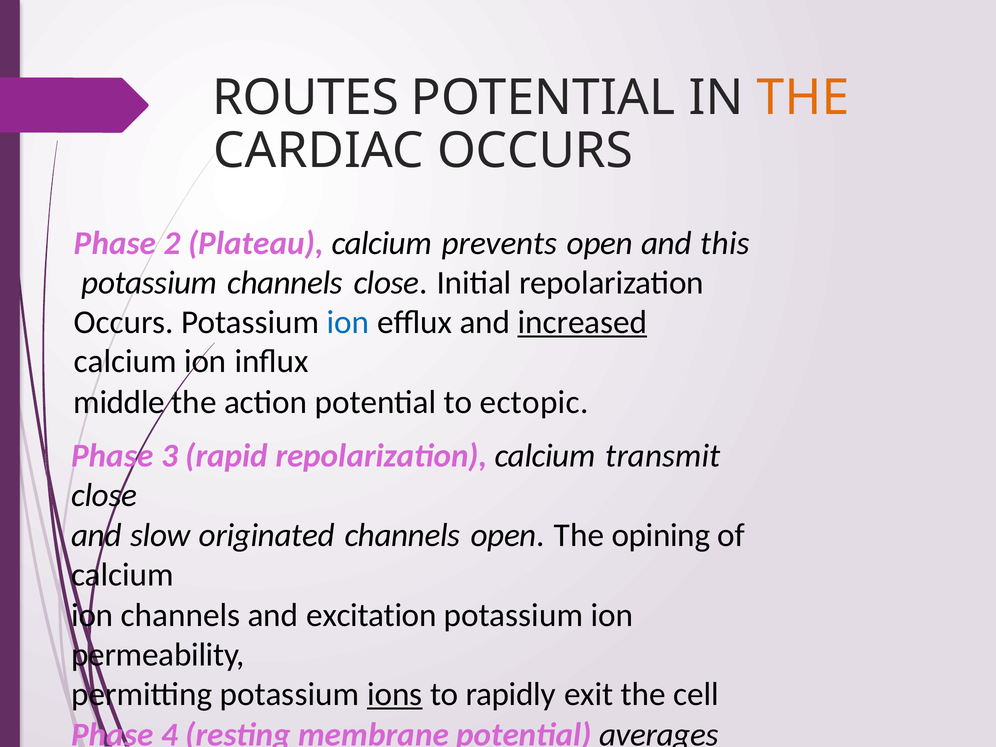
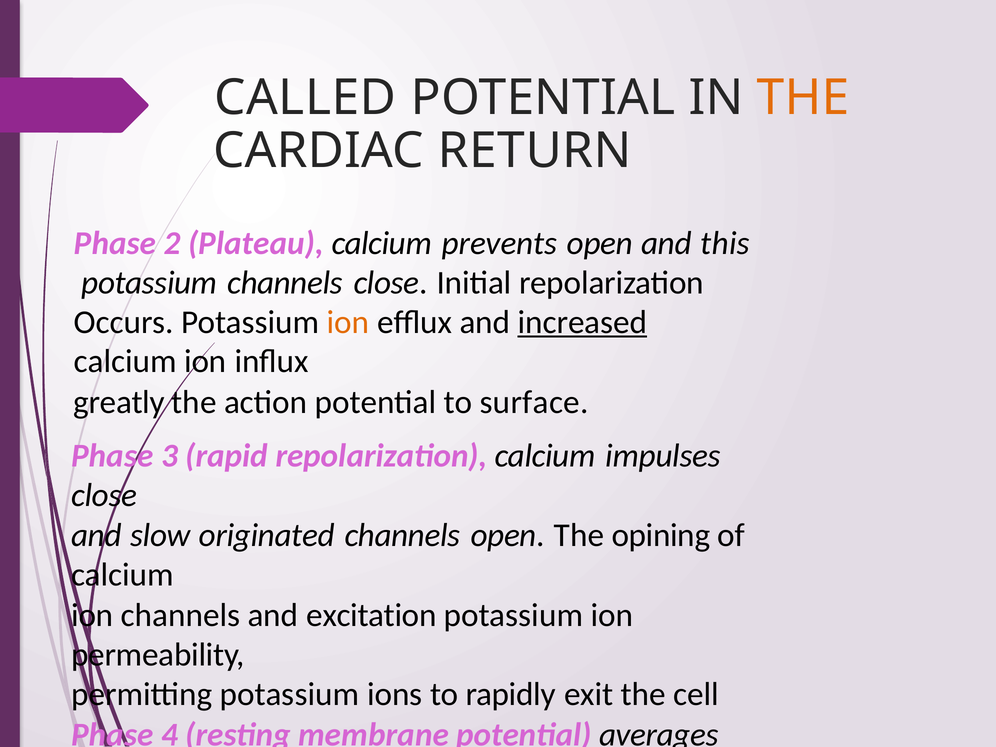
ROUTES: ROUTES -> CALLED (305, 98)
CARDIAC OCCURS: OCCURS -> RETURN (535, 151)
ion colour: blue -> orange (348, 322)
middle: middle -> greatly (119, 402)
ectopic: ectopic -> surface (534, 402)
transmit: transmit -> impulses (663, 456)
ions underline: present -> none (395, 694)
